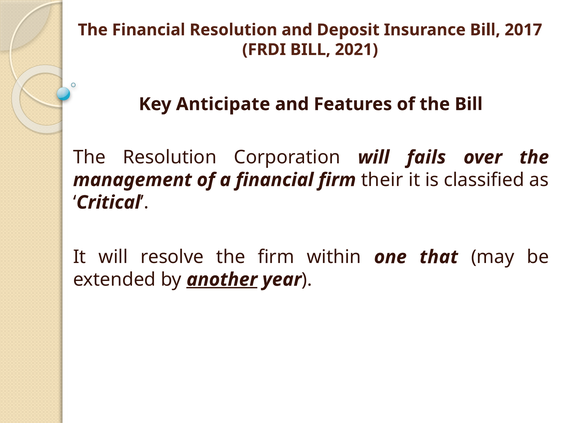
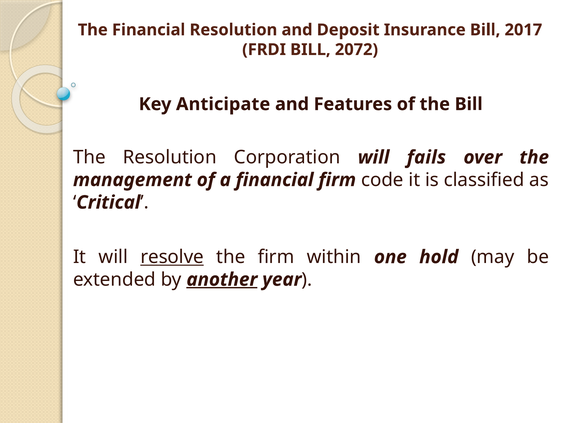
2021: 2021 -> 2072 (356, 50)
their: their -> code (382, 180)
resolve underline: none -> present (172, 257)
that: that -> hold (439, 257)
